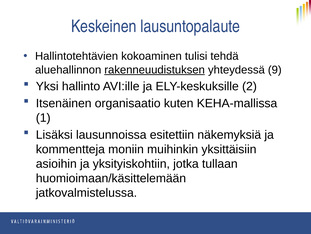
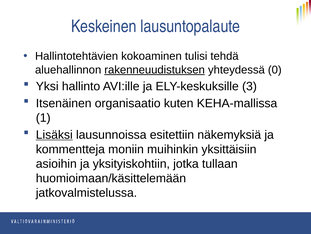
9: 9 -> 0 (275, 70)
2: 2 -> 3 (249, 86)
Lisäksi underline: none -> present (54, 134)
